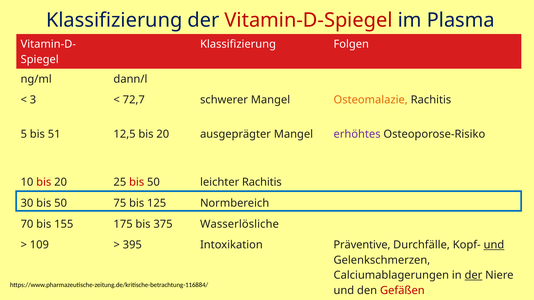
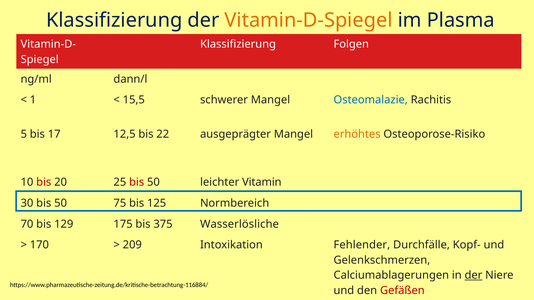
Vitamin-D-Spiegel colour: red -> orange (309, 20)
3: 3 -> 1 (33, 100)
72,7: 72,7 -> 15,5 (134, 100)
Osteomalazie colour: orange -> blue (371, 100)
51: 51 -> 17 (54, 134)
12,5 bis 20: 20 -> 22 (163, 134)
erhöhtes colour: purple -> orange (357, 134)
leichter Rachitis: Rachitis -> Vitamin (262, 183)
155: 155 -> 129 (64, 224)
109: 109 -> 170 (39, 245)
395: 395 -> 209 (132, 245)
Präventive: Präventive -> Fehlender (362, 245)
und underline: present -> none (494, 245)
